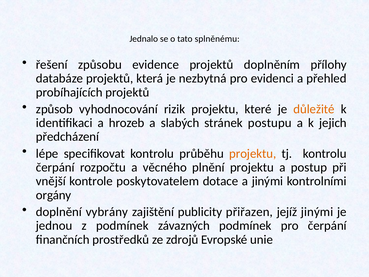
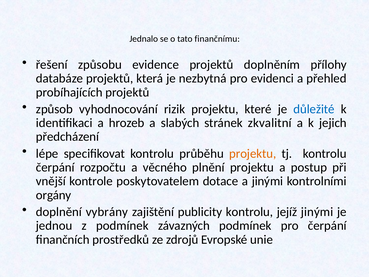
splněnému: splněnému -> finančnímu (217, 39)
důležité colour: orange -> blue (314, 109)
postupu: postupu -> zkvalitní (270, 123)
publicity přiřazen: přiřazen -> kontrolu (250, 212)
